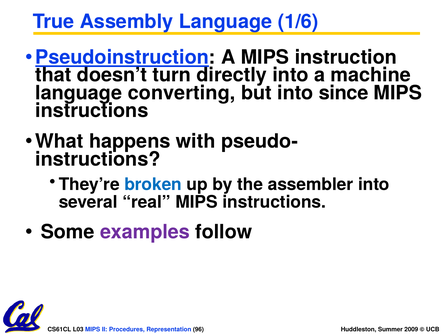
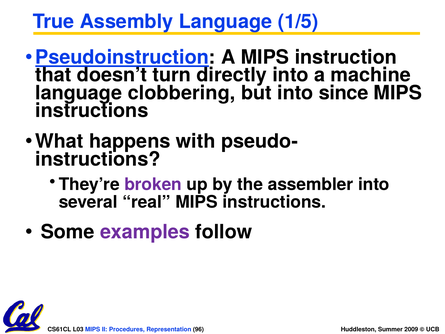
1/6: 1/6 -> 1/5 (298, 22)
converting: converting -> clobbering (182, 93)
broken colour: blue -> purple (153, 184)
